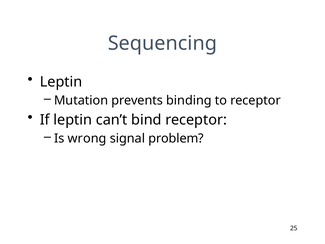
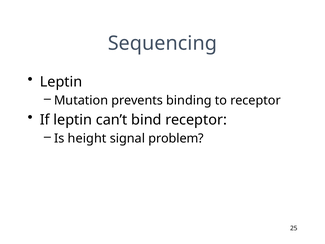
wrong: wrong -> height (87, 138)
